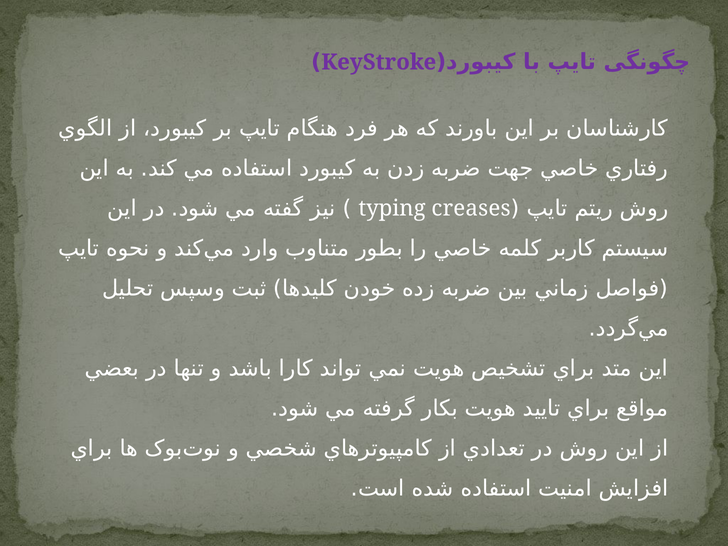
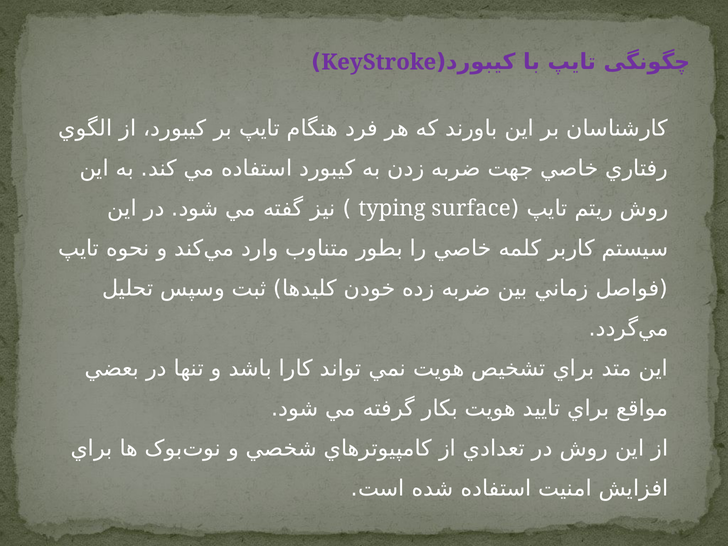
creases: creases -> surface (471, 208)
